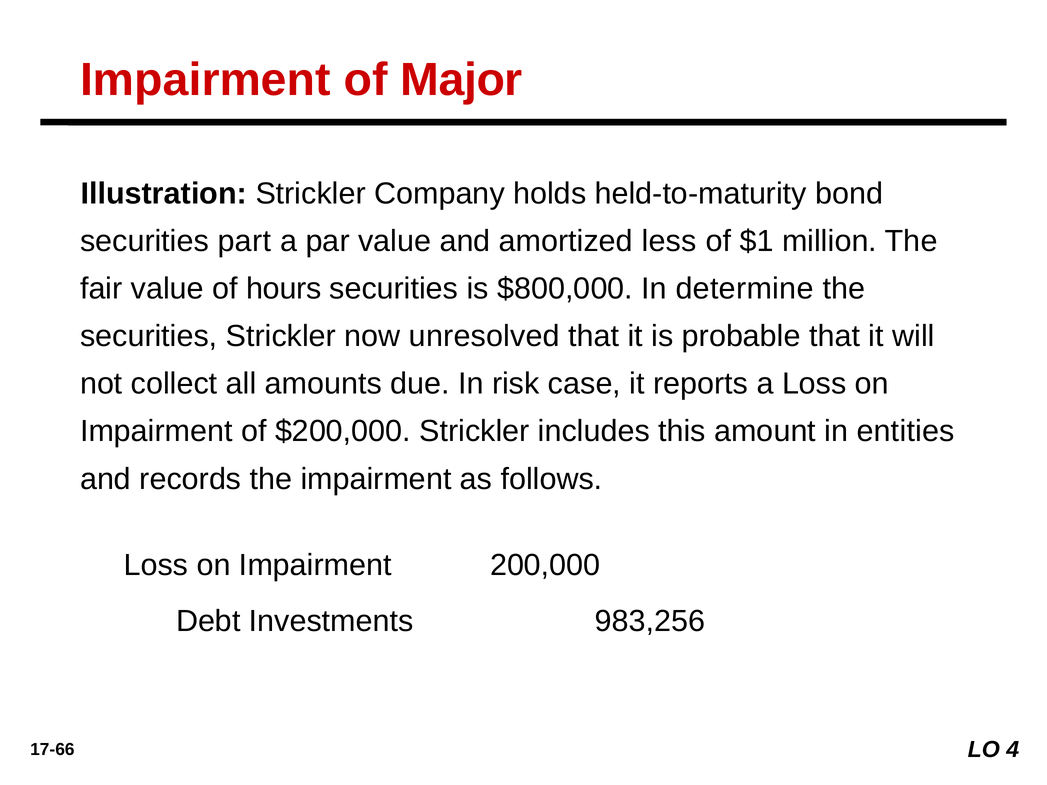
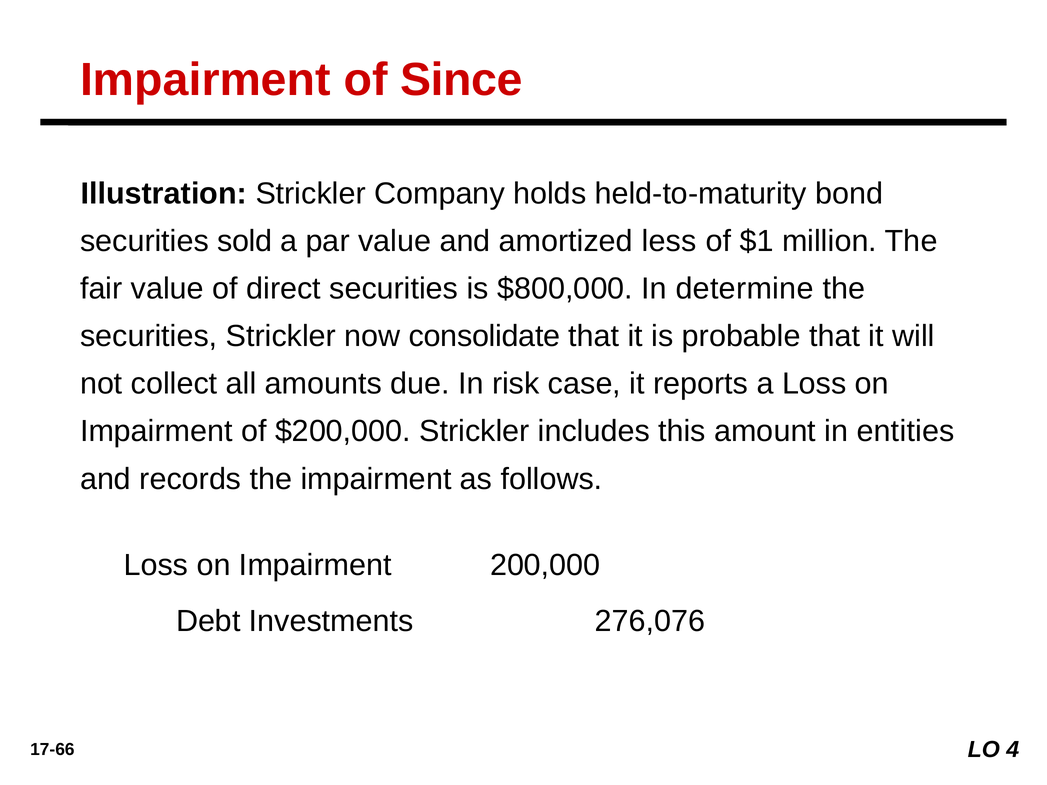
Major: Major -> Since (461, 80)
part: part -> sold (245, 241)
hours: hours -> direct (284, 289)
unresolved: unresolved -> consolidate (485, 336)
983,256: 983,256 -> 276,076 (650, 621)
